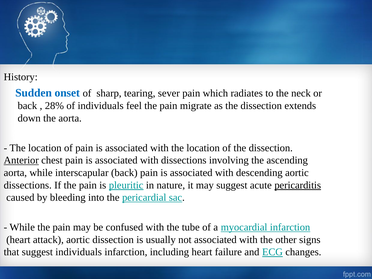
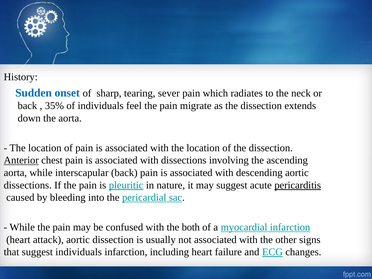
28%: 28% -> 35% (54, 106)
tube: tube -> both (191, 227)
